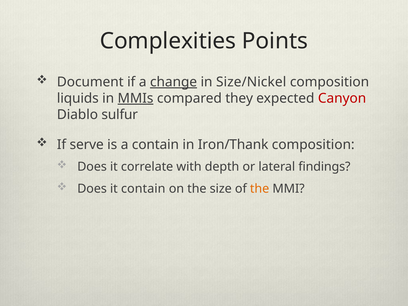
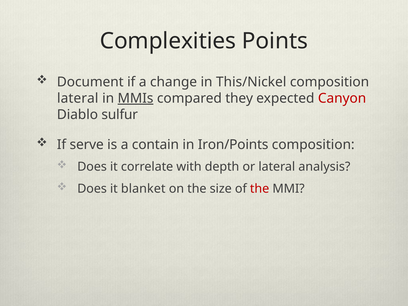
change underline: present -> none (174, 82)
Size/Nickel: Size/Nickel -> This/Nickel (251, 82)
liquids: liquids -> lateral (78, 98)
Iron/Thank: Iron/Thank -> Iron/Points (233, 145)
findings: findings -> analysis (324, 167)
it contain: contain -> blanket (143, 189)
the colour: orange -> red (260, 189)
